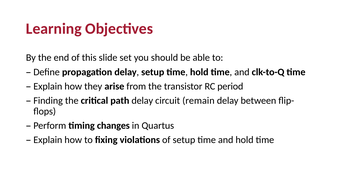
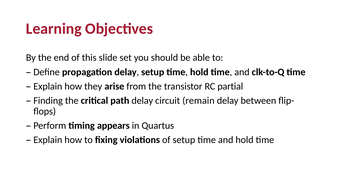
period: period -> partial (230, 86)
changes: changes -> appears (113, 125)
